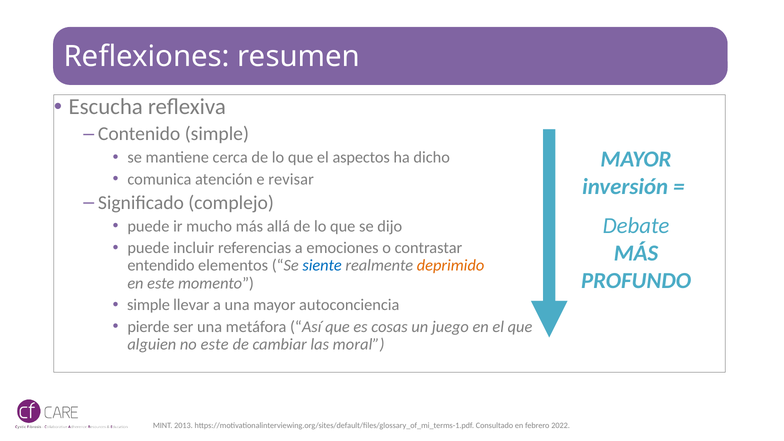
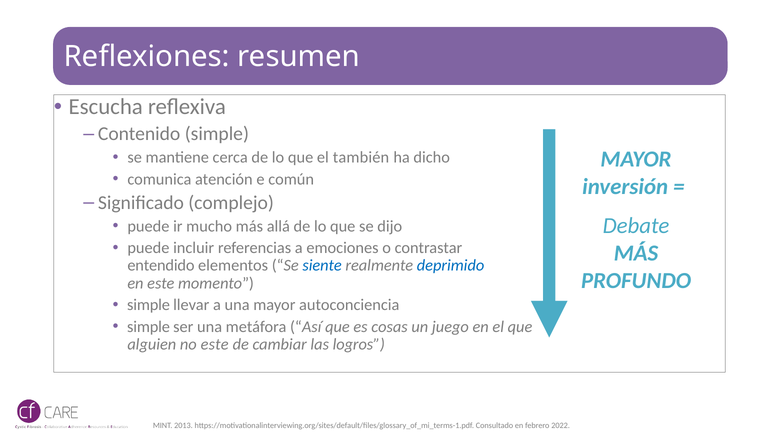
aspectos: aspectos -> también (361, 157)
revisar: revisar -> común (291, 179)
deprimido colour: orange -> blue (451, 266)
pierde: pierde -> simple (148, 327)
moral: moral -> logros (359, 344)
